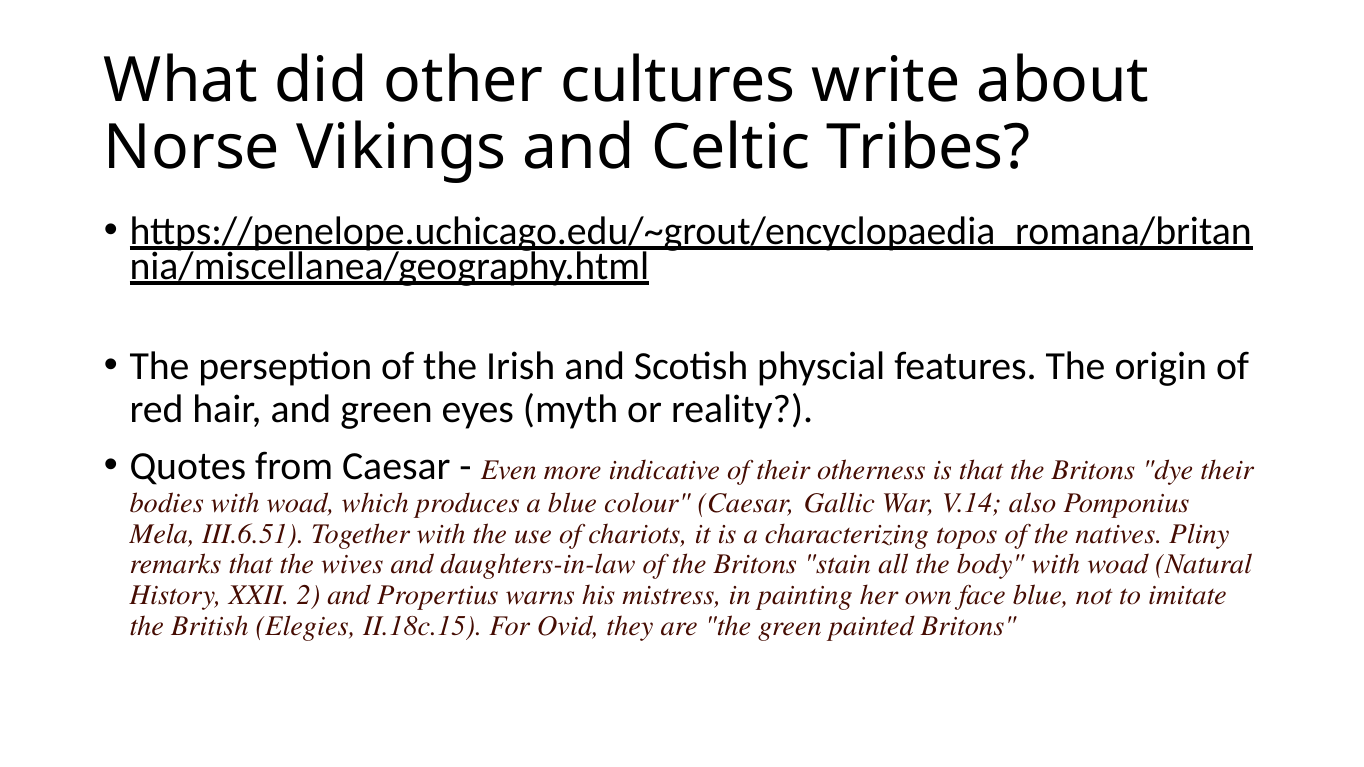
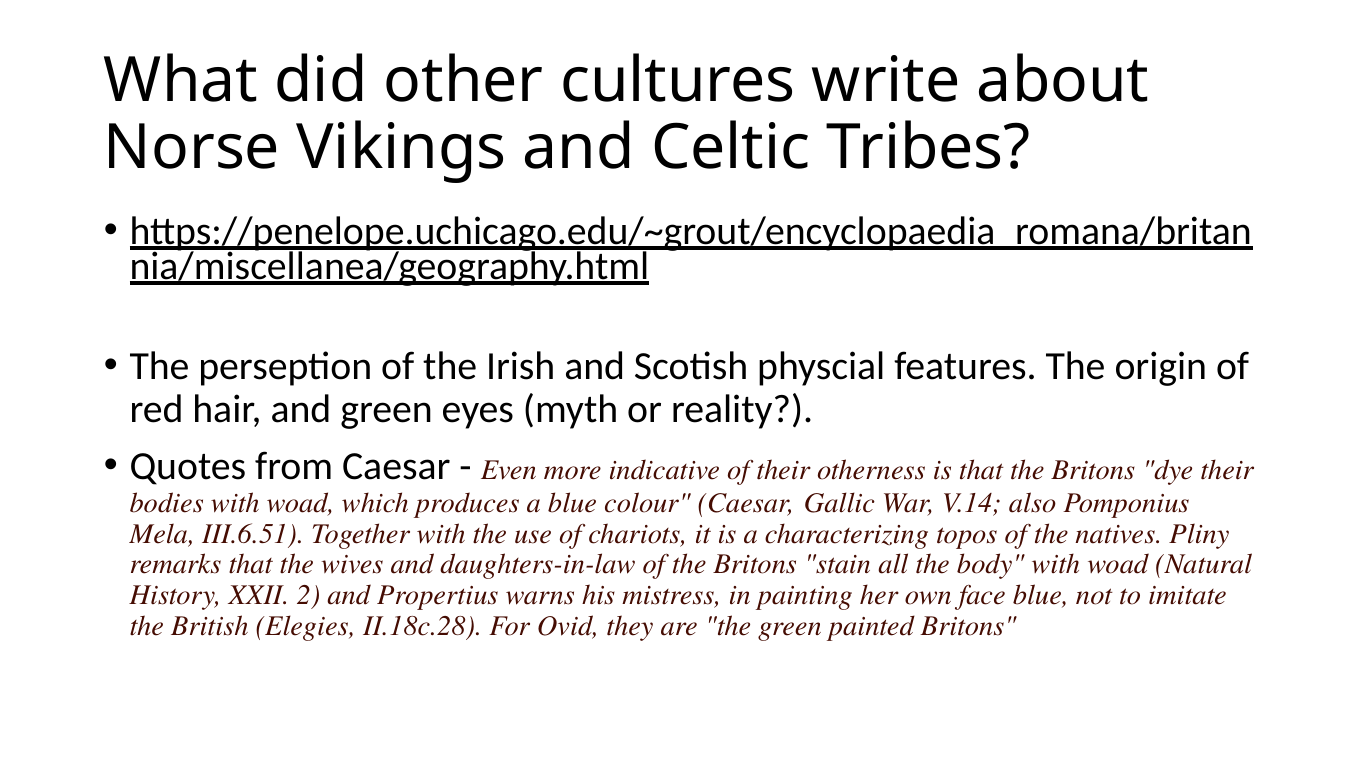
II.18c.15: II.18c.15 -> II.18c.28 (423, 626)
